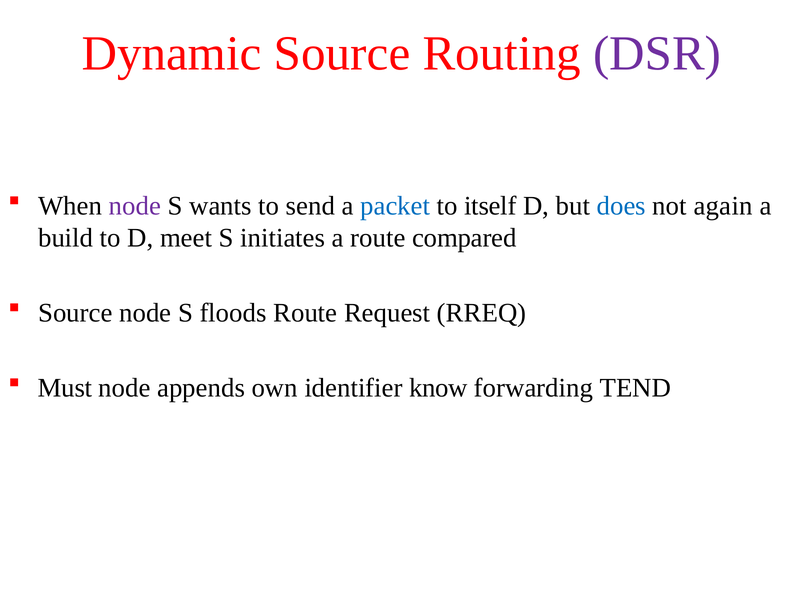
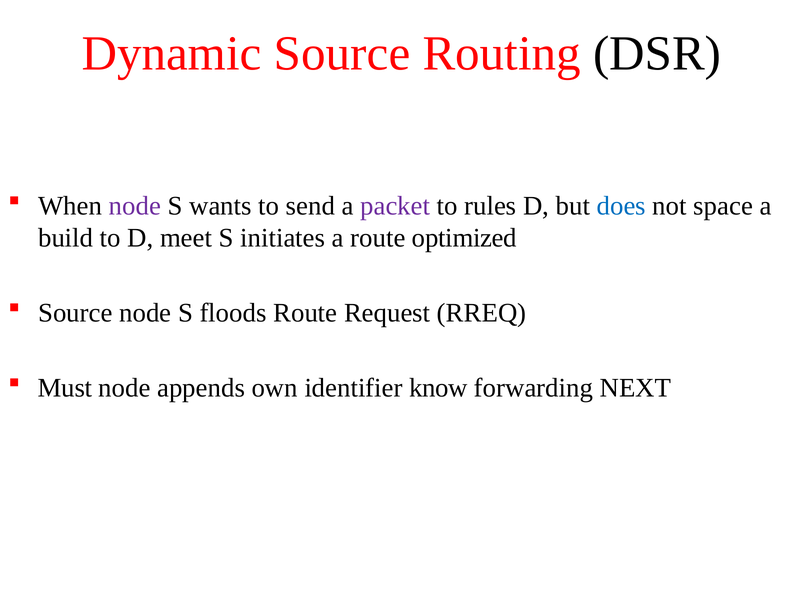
DSR colour: purple -> black (657, 54)
packet colour: blue -> purple (395, 206)
itself: itself -> rules (490, 206)
again: again -> space (723, 206)
compared: compared -> optimized (464, 238)
TEND: TEND -> NEXT (635, 388)
